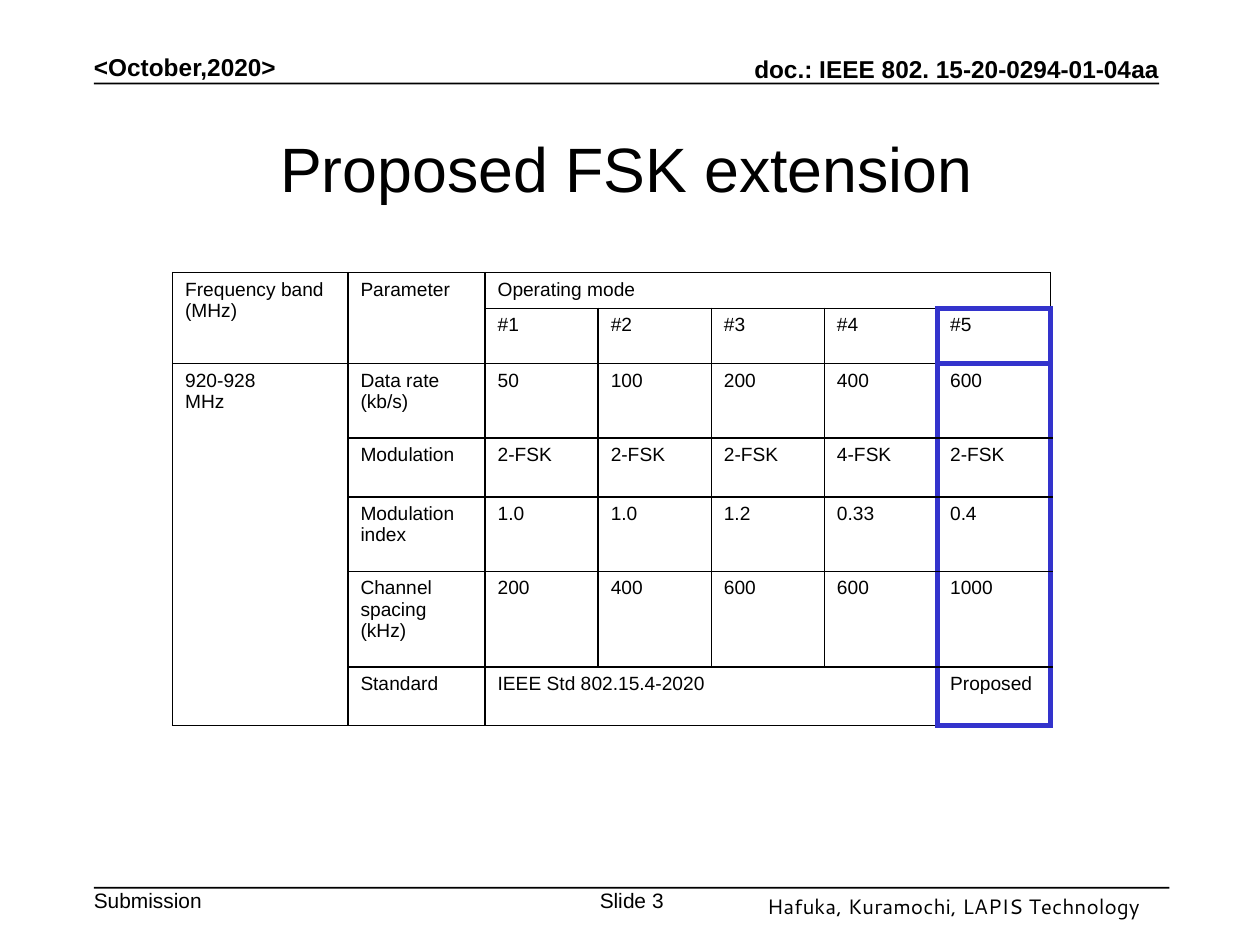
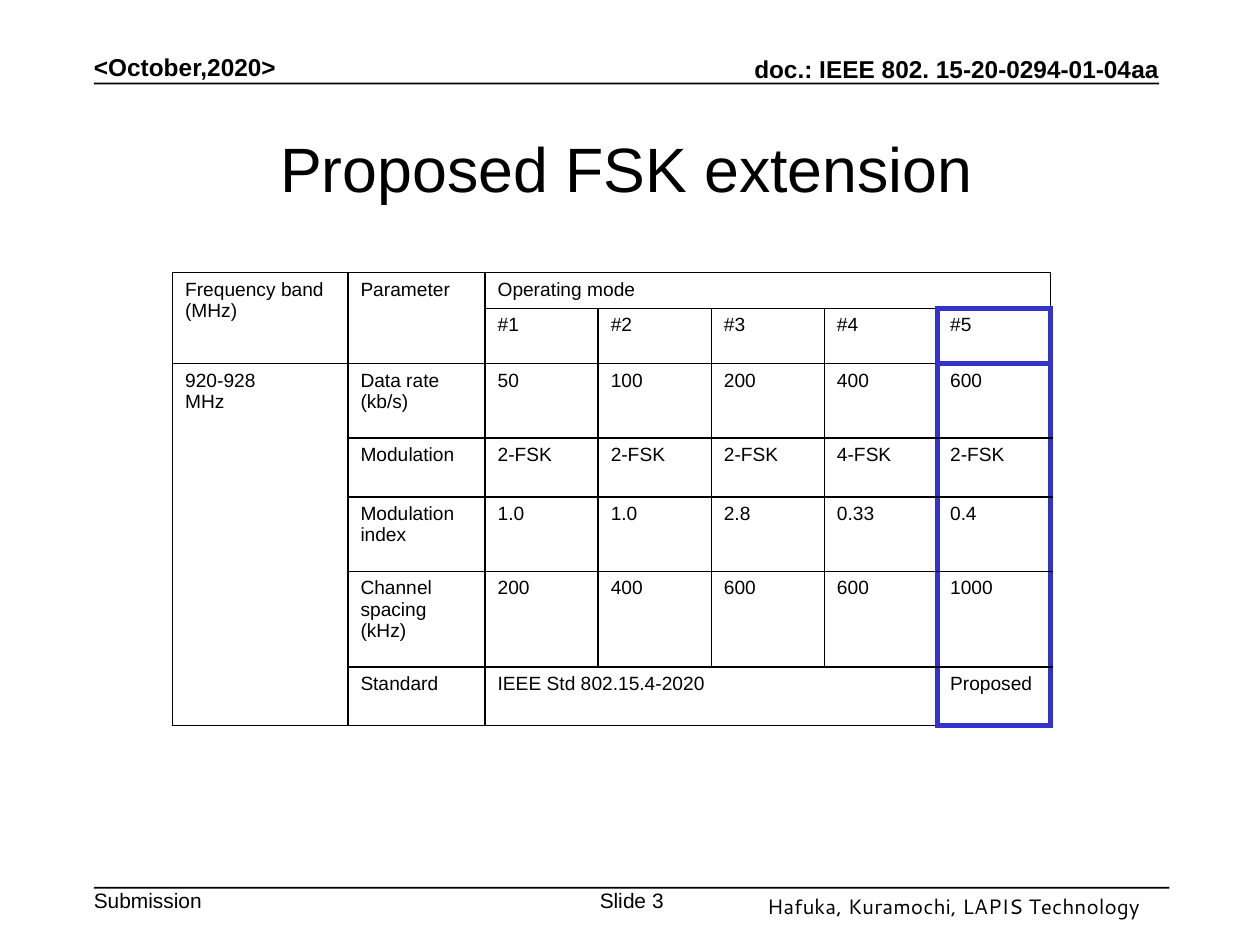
1.2: 1.2 -> 2.8 (737, 514)
